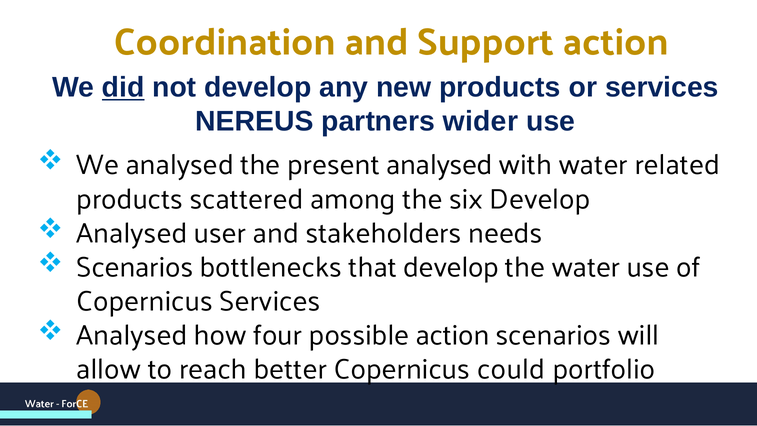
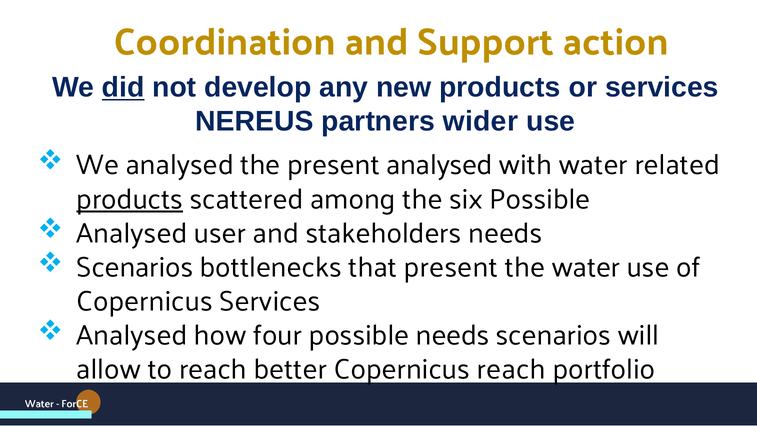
products underline: none -> present (130, 199)
six Develop: Develop -> Possible (540, 199)
that develop: develop -> present (451, 267)
possible action: action -> needs (453, 335)
Copernicus could: could -> reach (511, 369)
